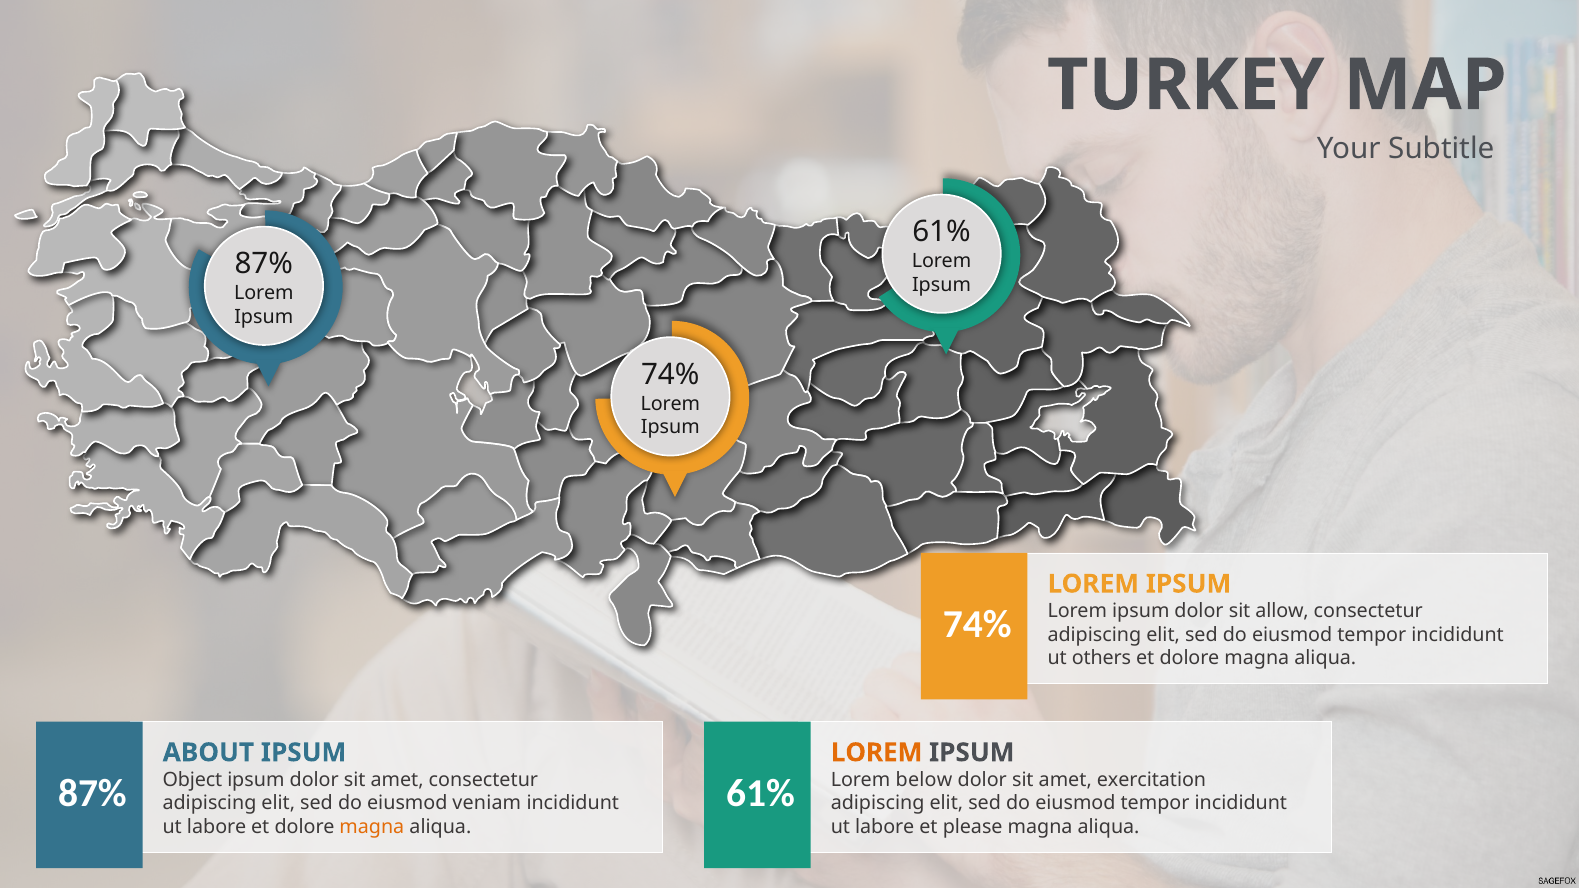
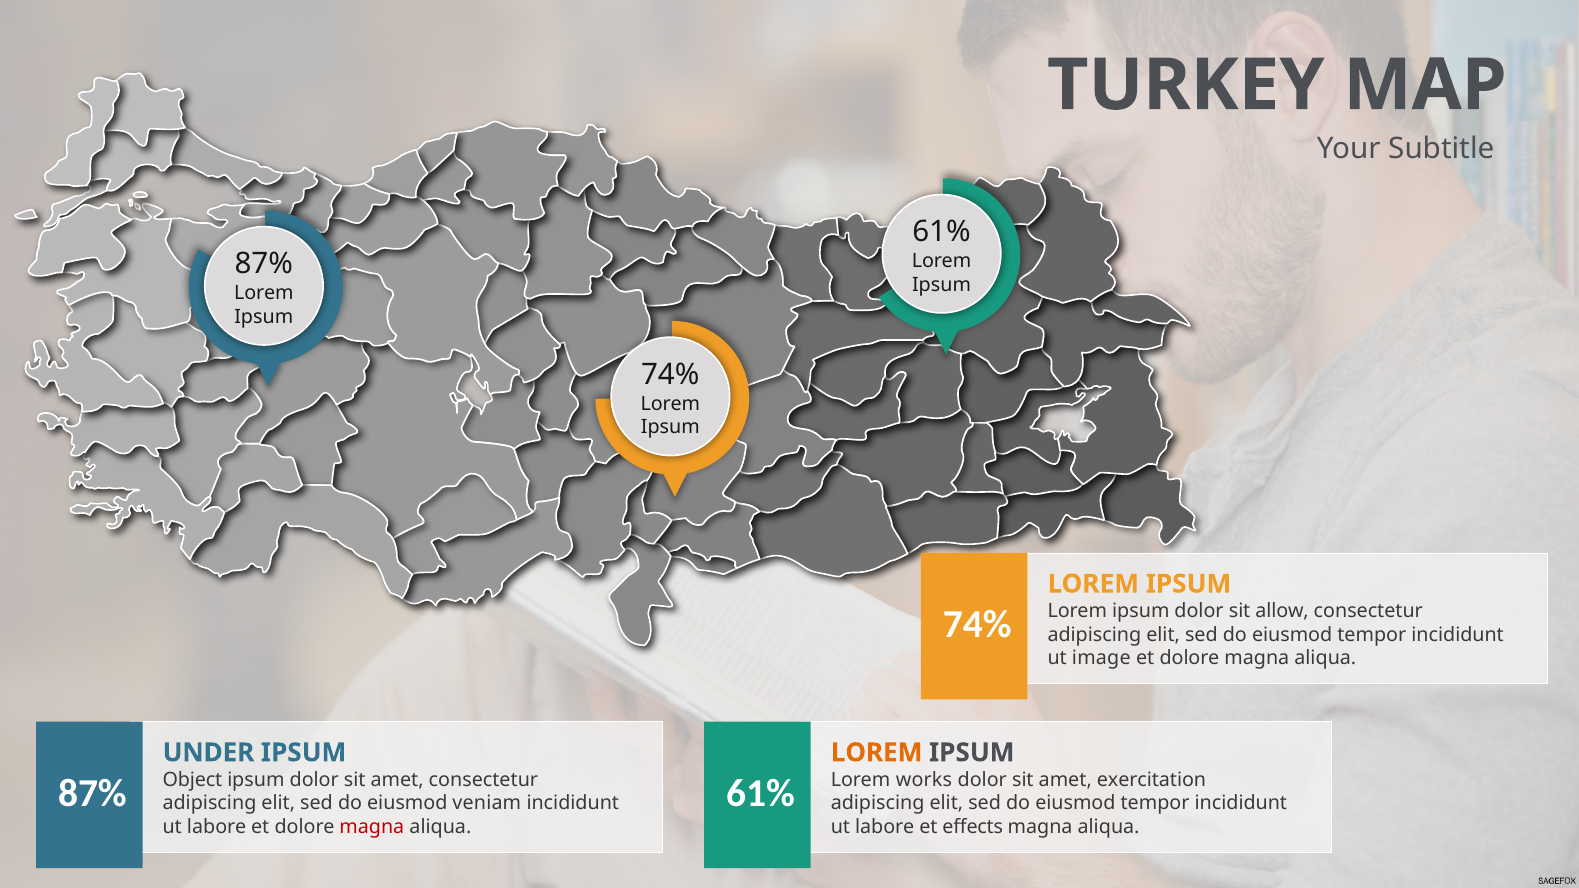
others: others -> image (1101, 659)
ABOUT: ABOUT -> UNDER (208, 753)
below: below -> works (924, 780)
magna colour: orange -> red (372, 827)
please: please -> effects (973, 827)
